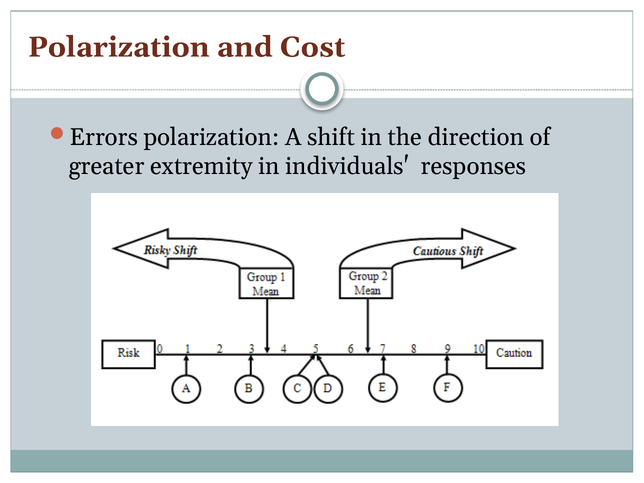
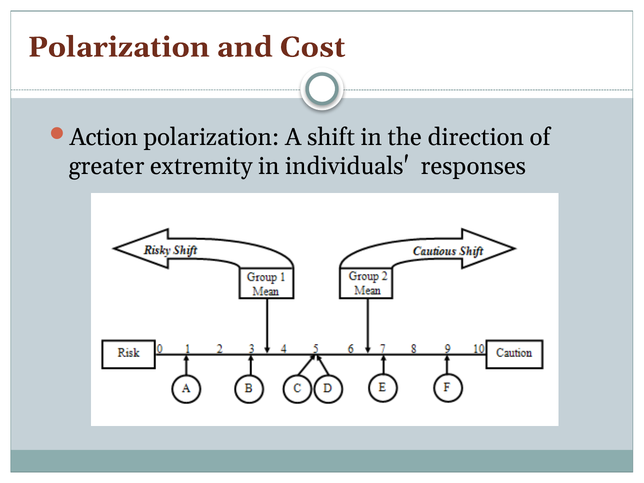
Errors: Errors -> Action (104, 137)
